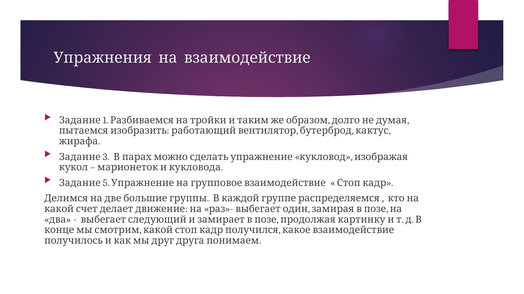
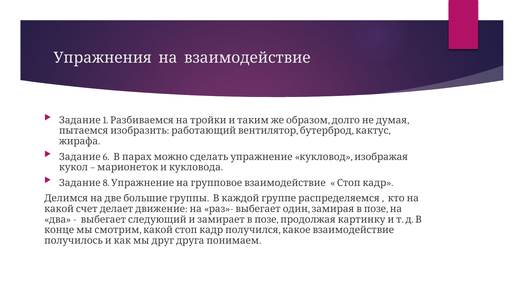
3: 3 -> 6 (106, 157)
5: 5 -> 8 (106, 183)
